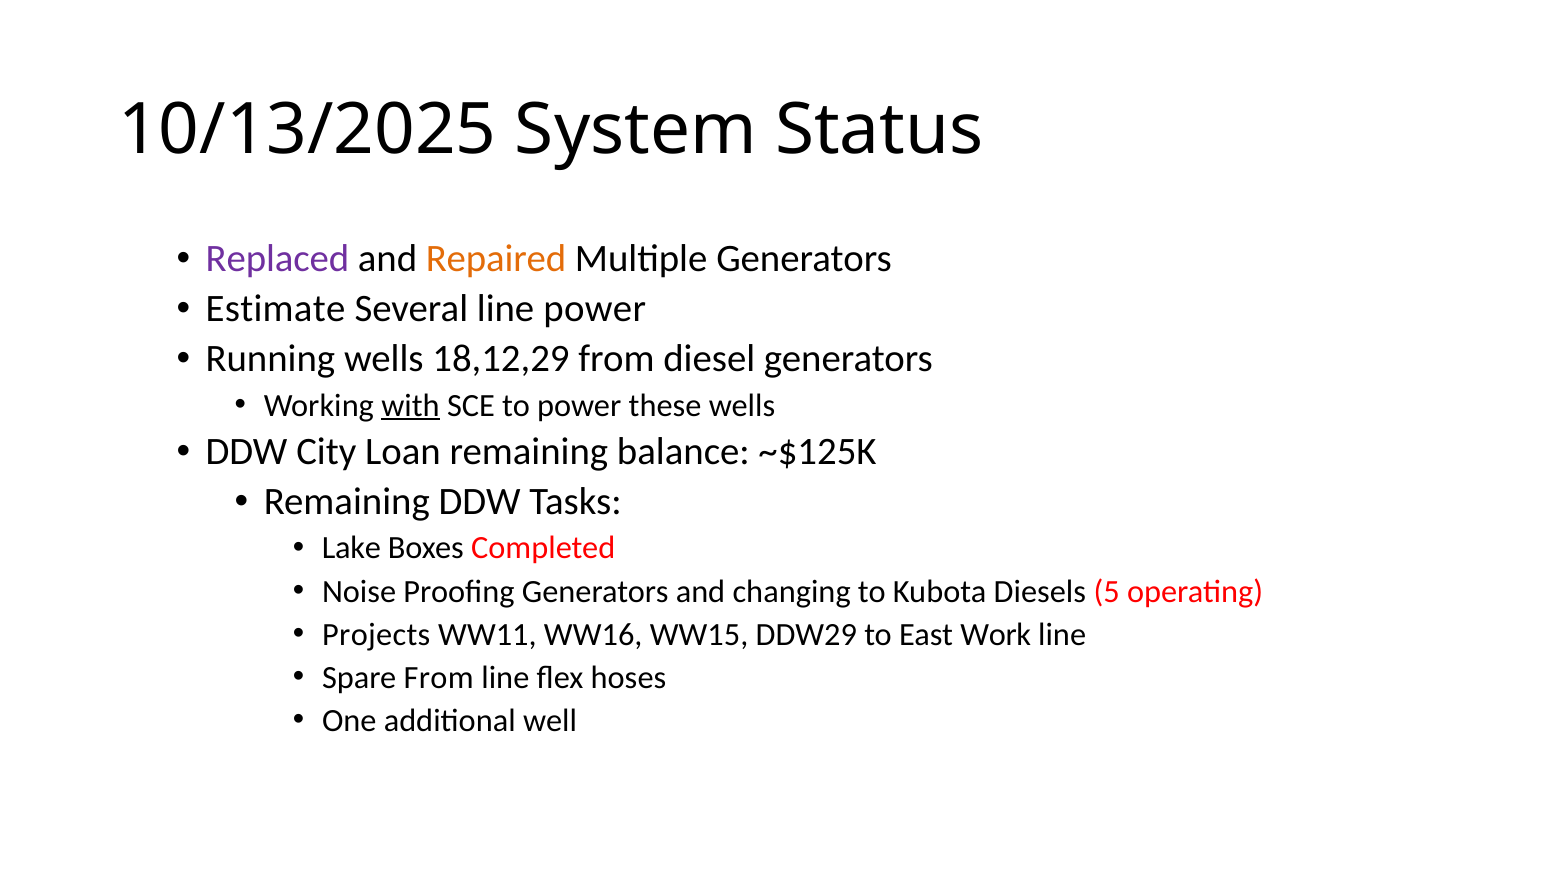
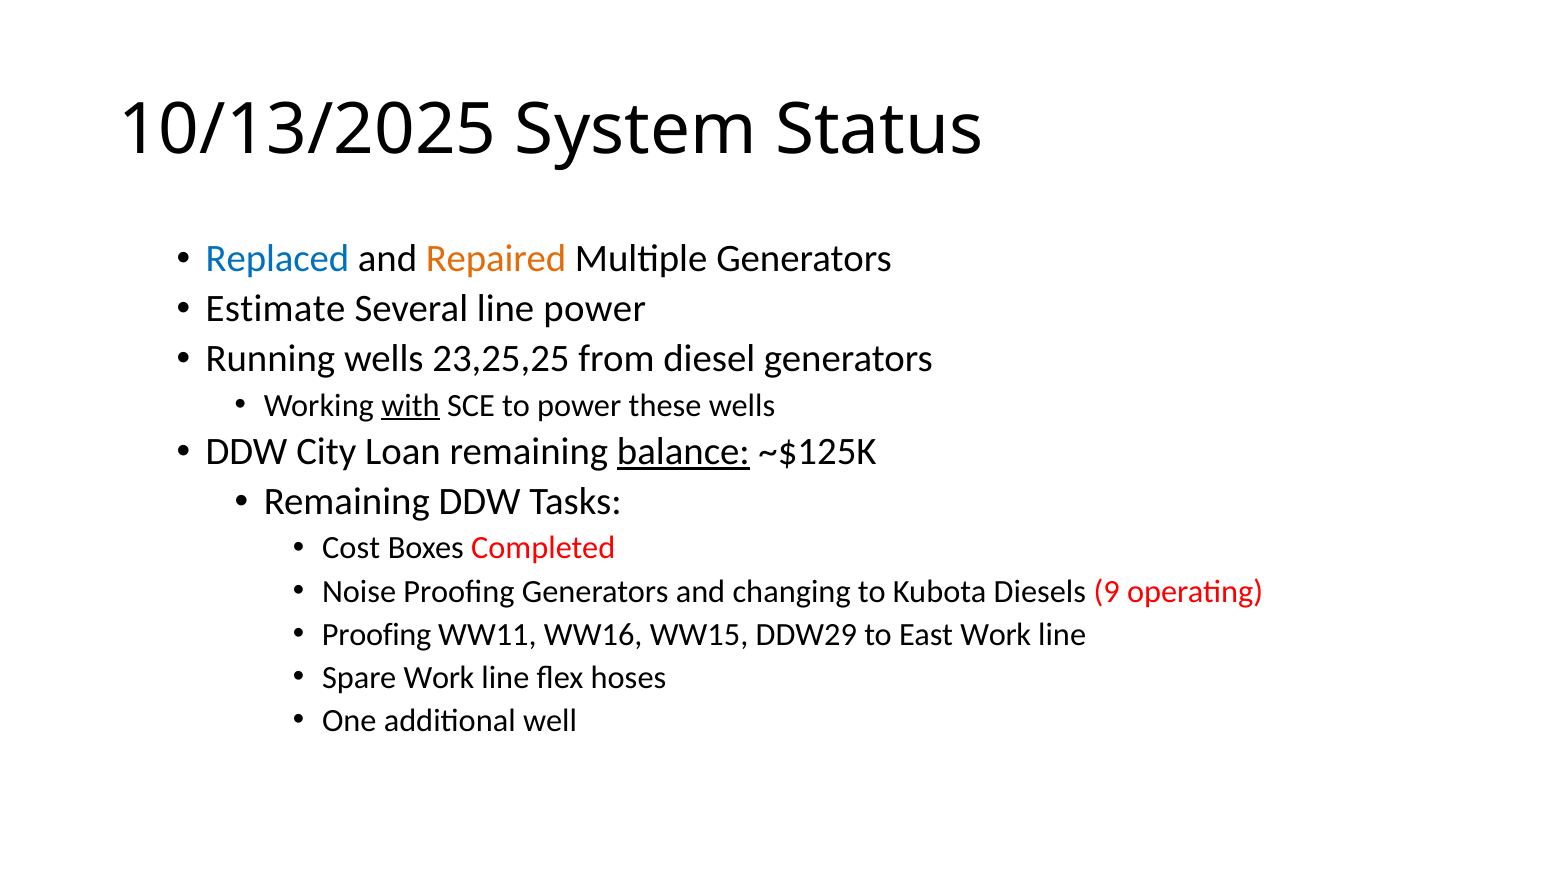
Replaced colour: purple -> blue (277, 259)
18,12,29: 18,12,29 -> 23,25,25 (501, 359)
balance underline: none -> present (683, 452)
Lake: Lake -> Cost (351, 548)
5: 5 -> 9 (1107, 591)
Projects: Projects -> Proofing (377, 634)
Spare From: From -> Work (439, 677)
